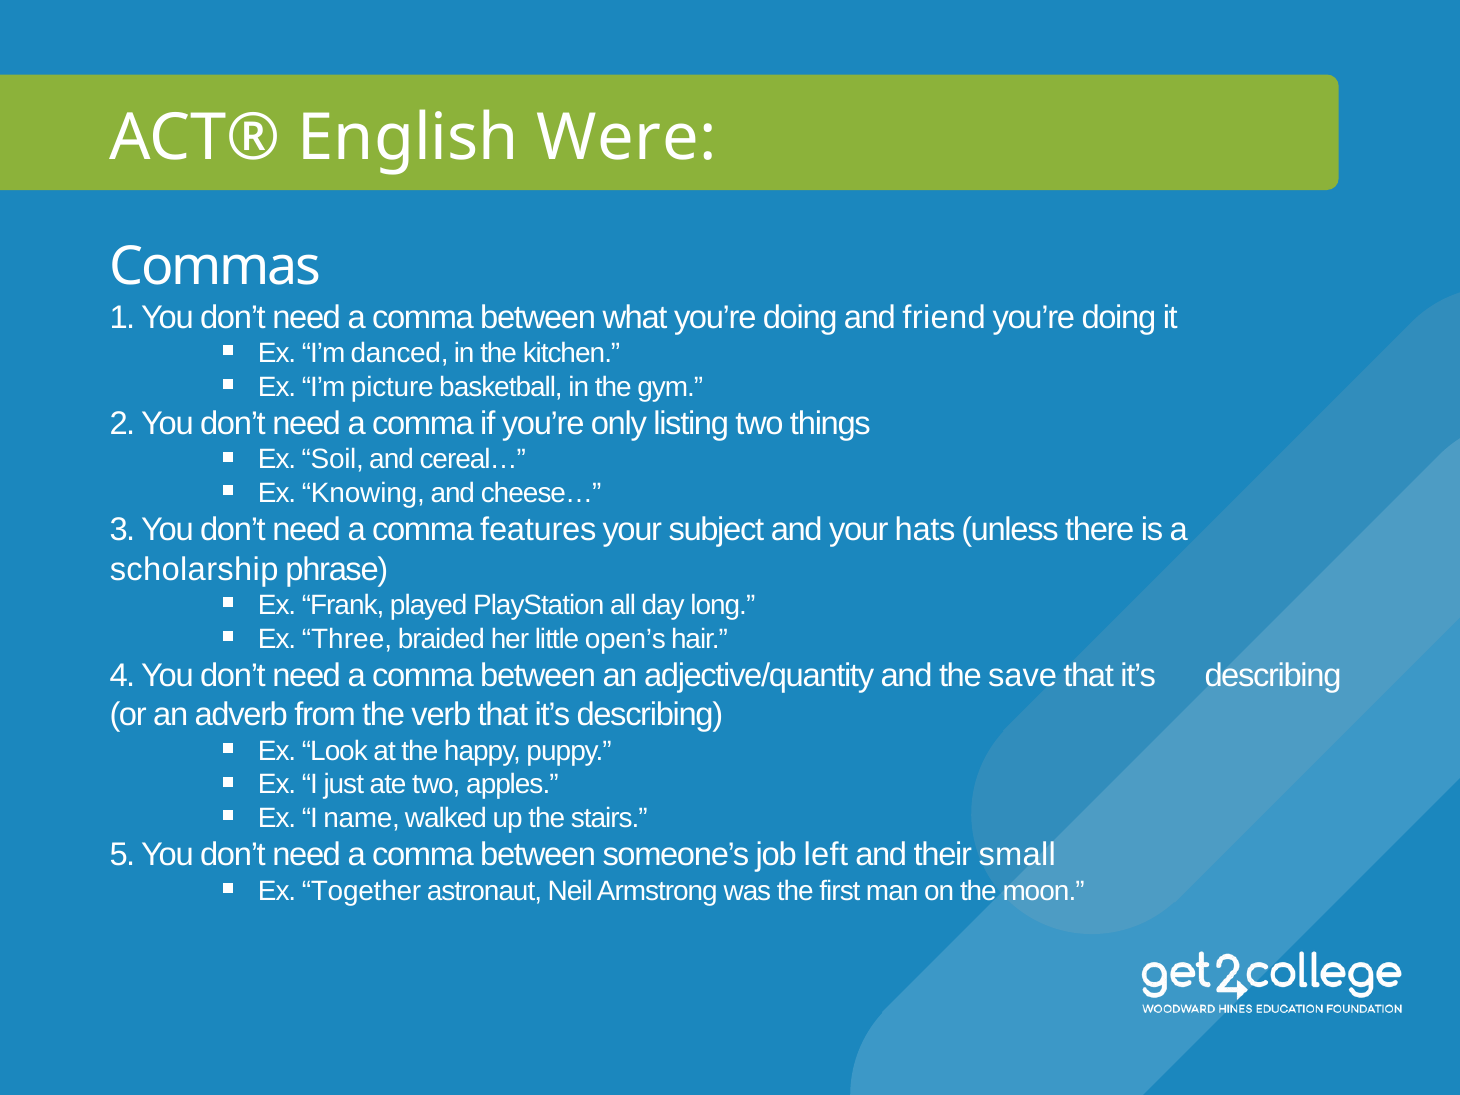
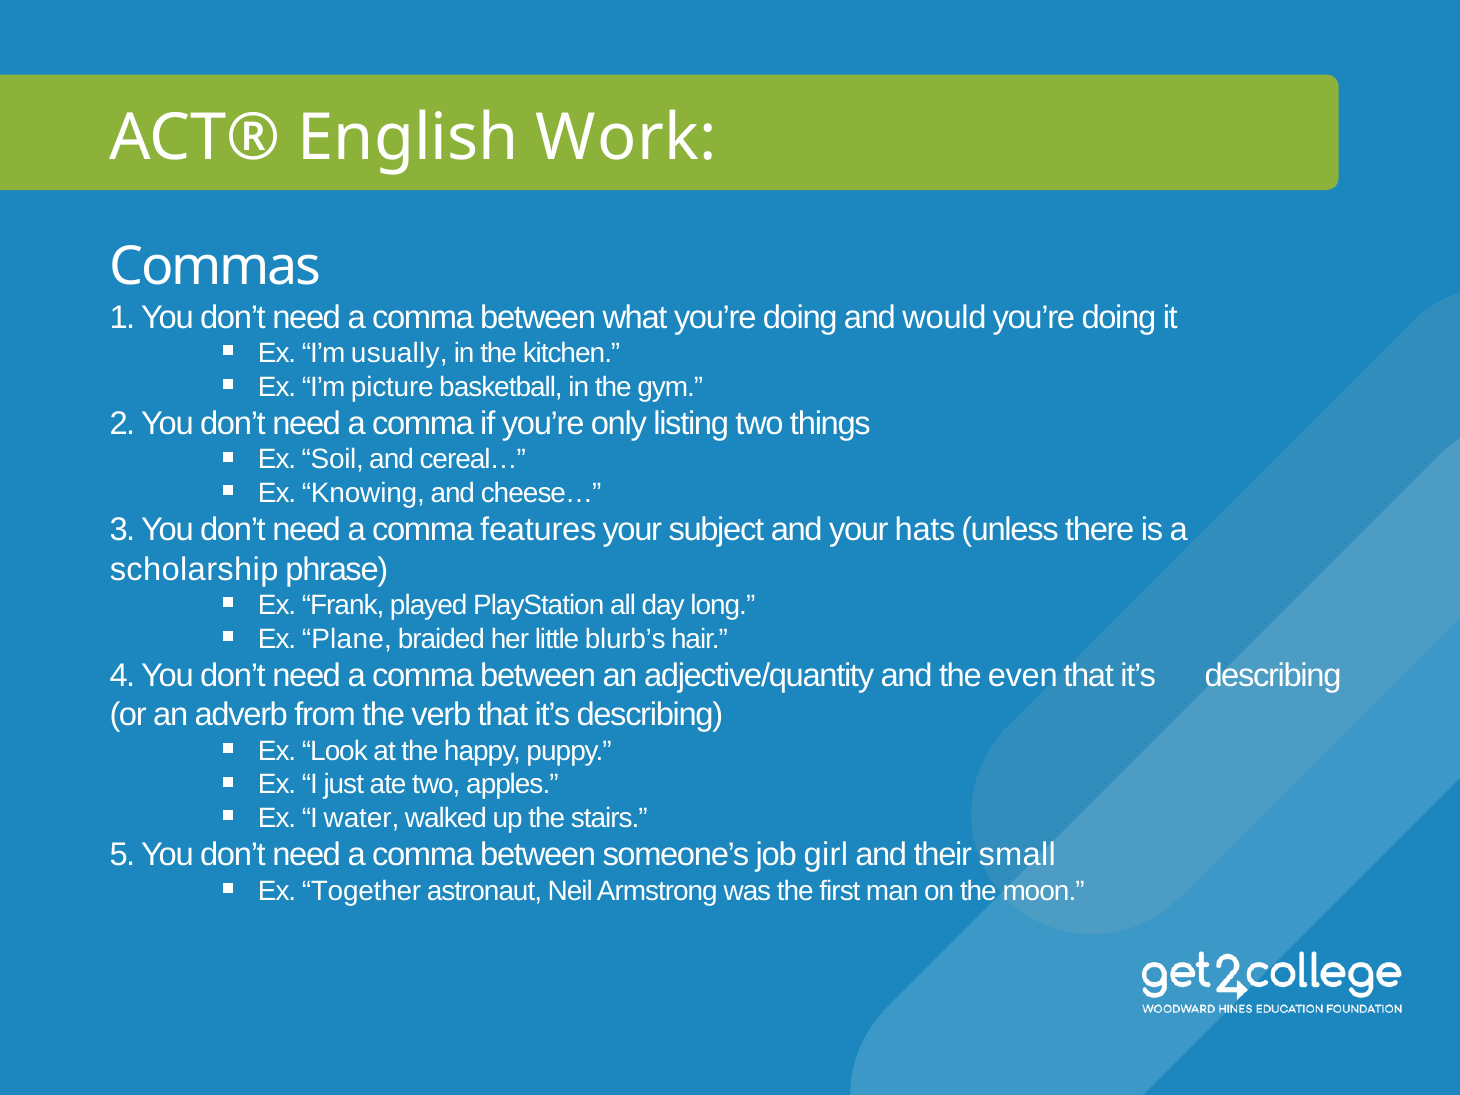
Were: Were -> Work (627, 138)
friend: friend -> would (945, 317)
danced: danced -> usually (399, 353)
Three: Three -> Plane (347, 639)
open’s: open’s -> blurb’s (625, 639)
save: save -> even (1023, 676)
name: name -> water (361, 818)
left: left -> girl (826, 855)
